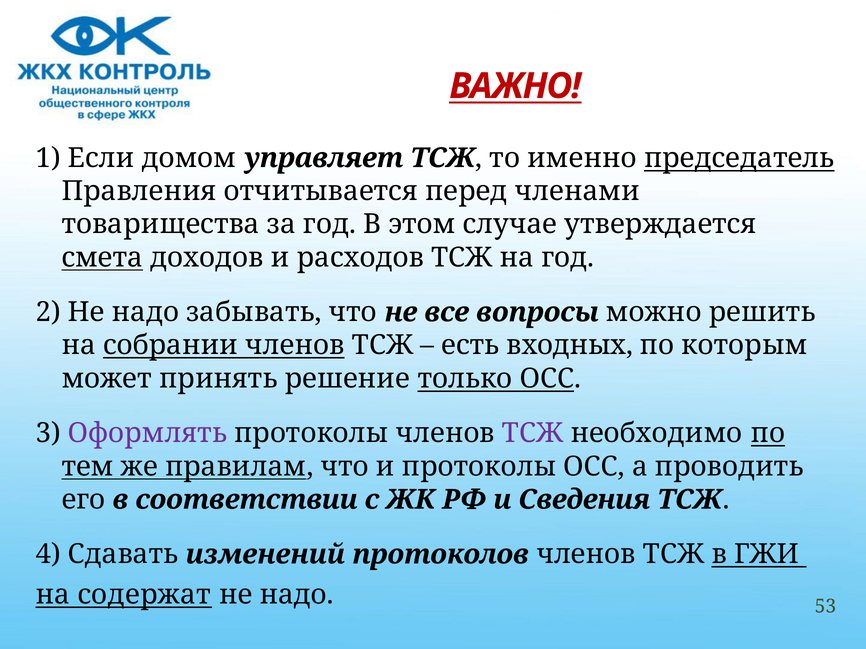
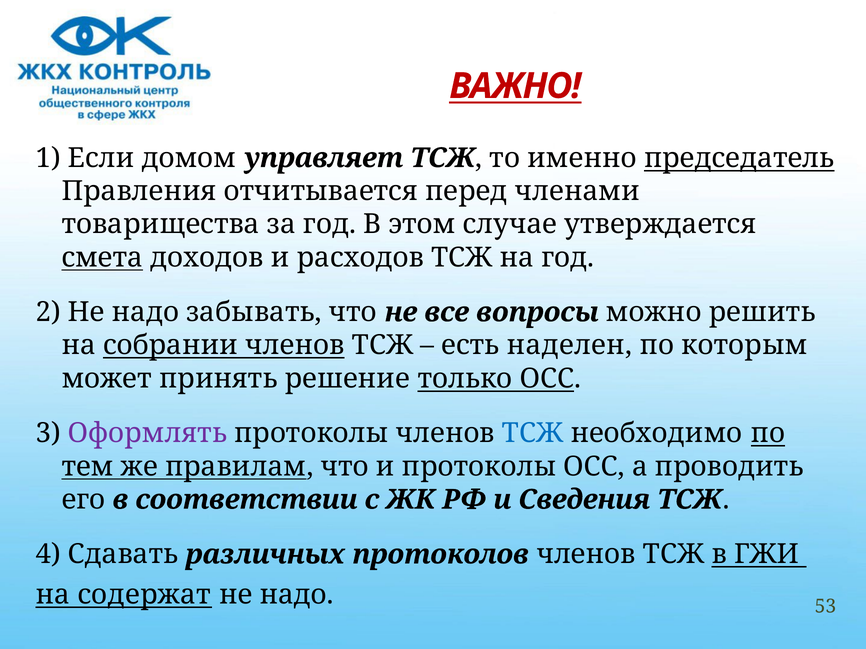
входных: входных -> наделен (570, 346)
ТСЖ colour: purple -> blue (533, 434)
изменений: изменений -> различных (265, 555)
